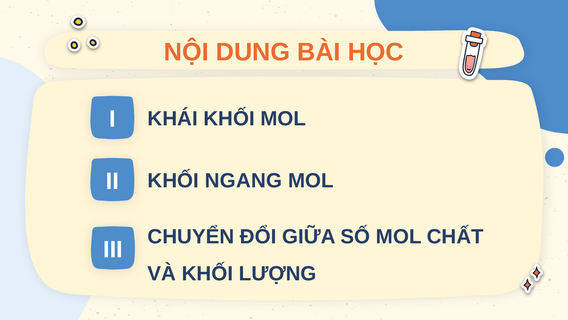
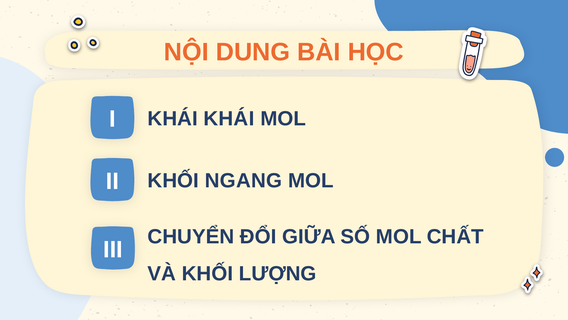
KHÁI KHỐI: KHỐI -> KHÁI (229, 119)
